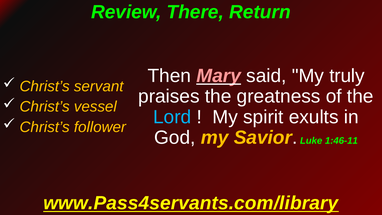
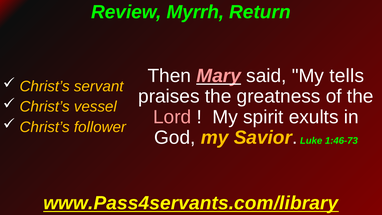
There: There -> Myrrh (195, 12)
truly: truly -> tells (347, 76)
Lord colour: light blue -> pink (172, 117)
1:46-11: 1:46-11 -> 1:46-73 (341, 141)
